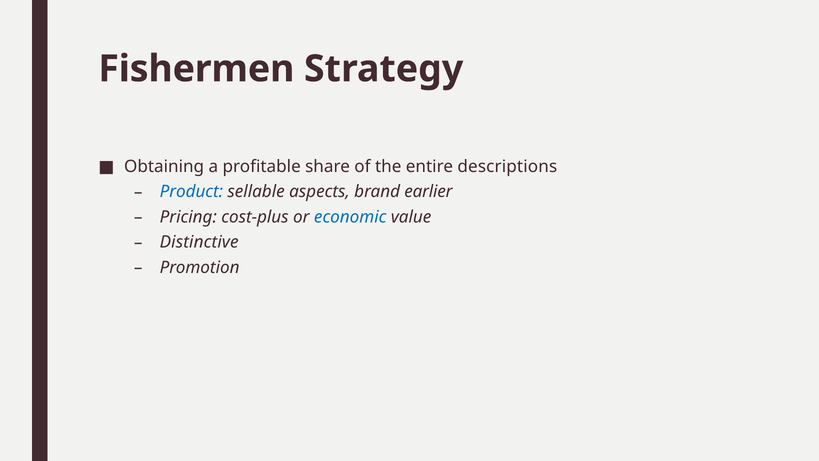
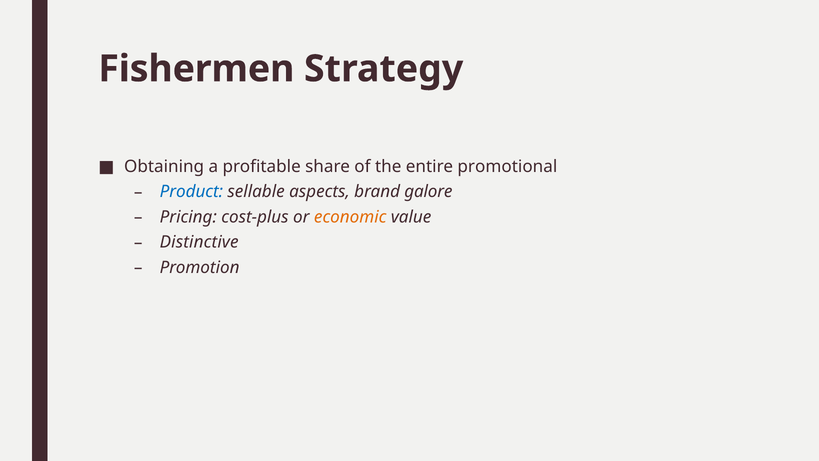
descriptions: descriptions -> promotional (507, 166)
earlier: earlier -> galore (428, 192)
economic colour: blue -> orange (350, 217)
